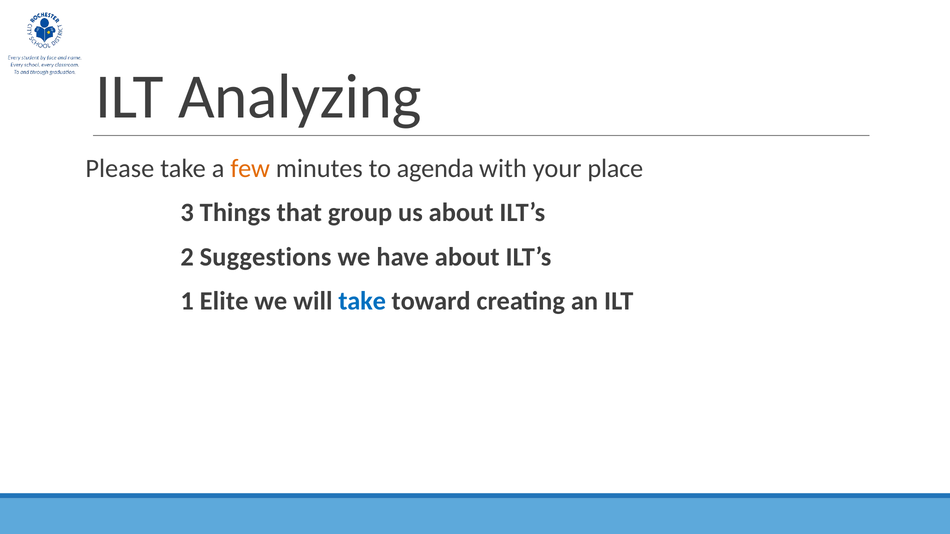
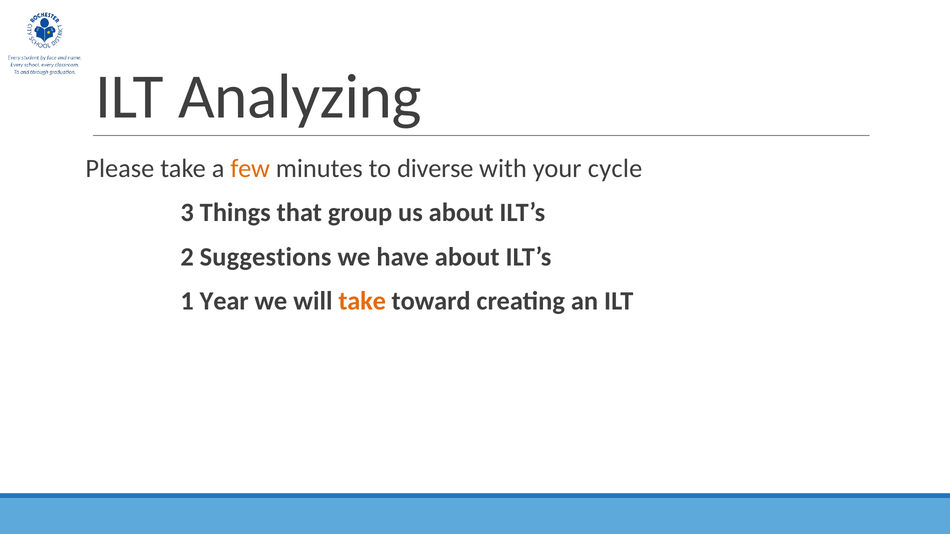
agenda: agenda -> diverse (435, 168)
place: place -> cycle (615, 168)
Elite: Elite -> Year (224, 301)
take colour: blue -> orange (362, 301)
